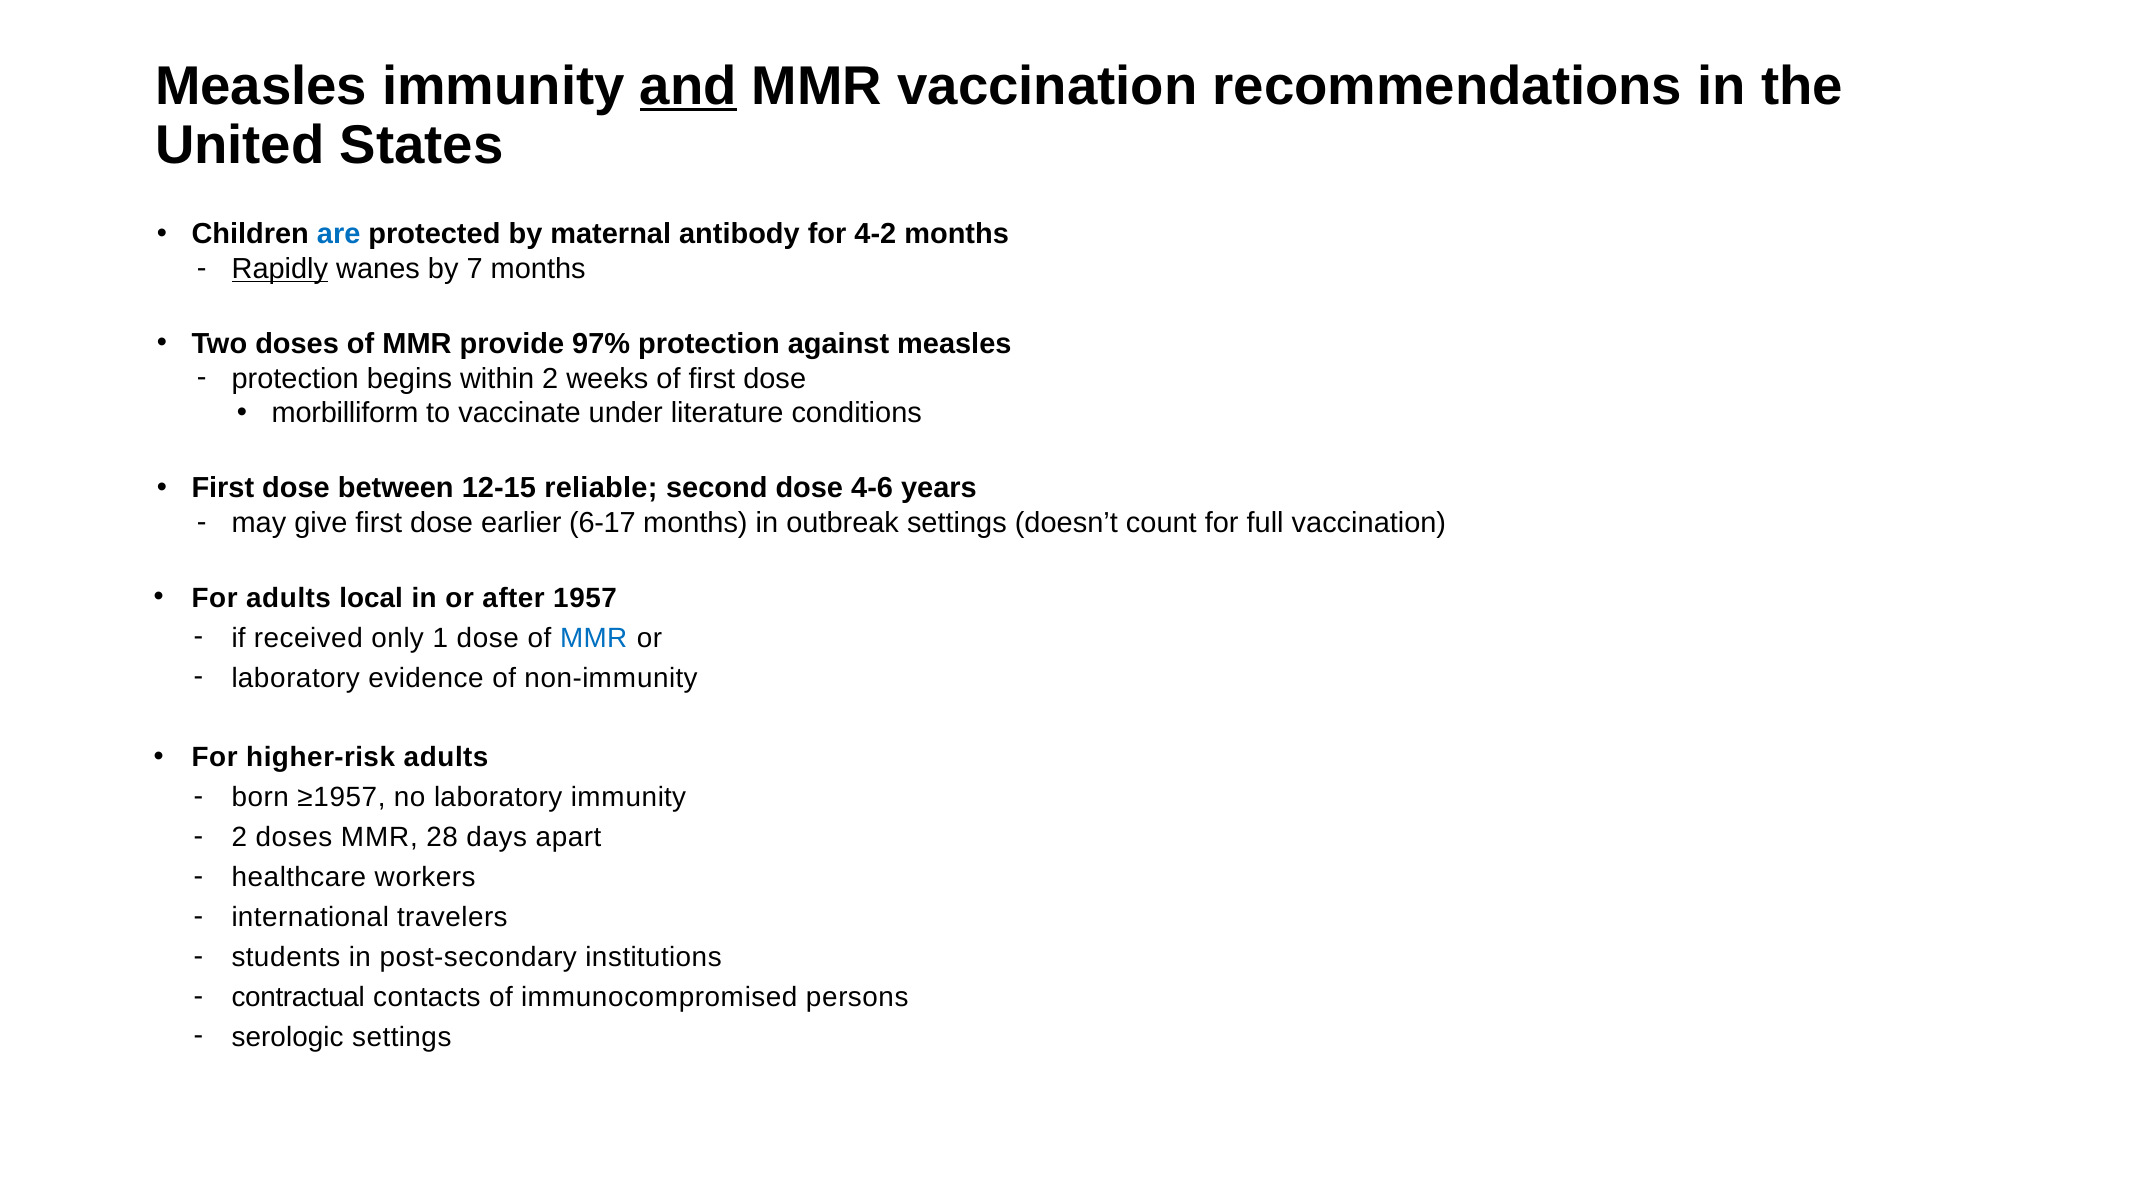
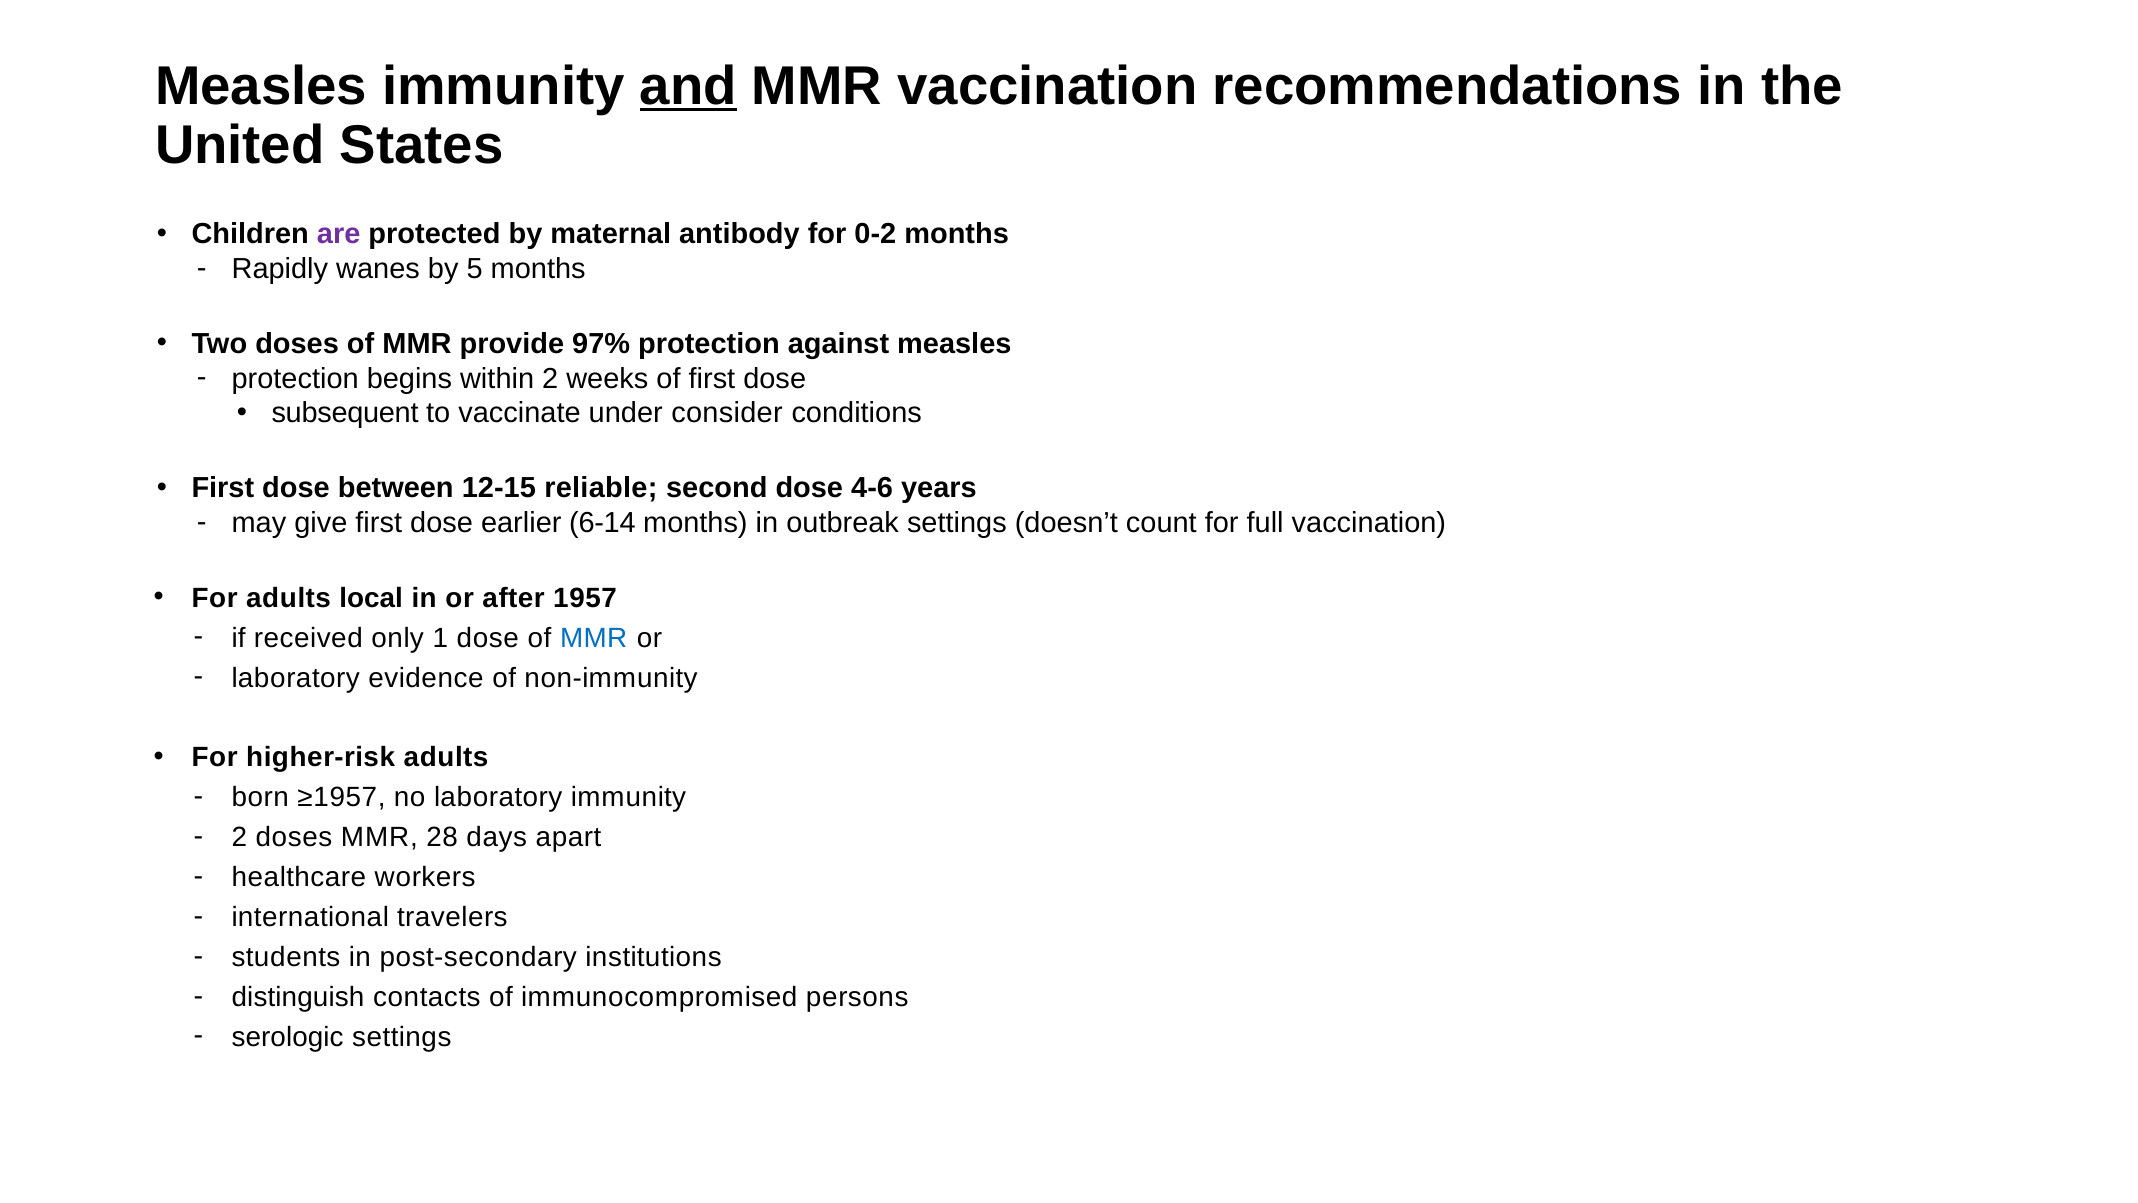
are colour: blue -> purple (339, 234)
4-2: 4-2 -> 0-2 (875, 234)
Rapidly underline: present -> none (280, 269)
7: 7 -> 5 (475, 269)
morbilliform: morbilliform -> subsequent (345, 413)
literature: literature -> consider (727, 413)
6-17: 6-17 -> 6-14 (602, 523)
contractual: contractual -> distinguish (298, 997)
